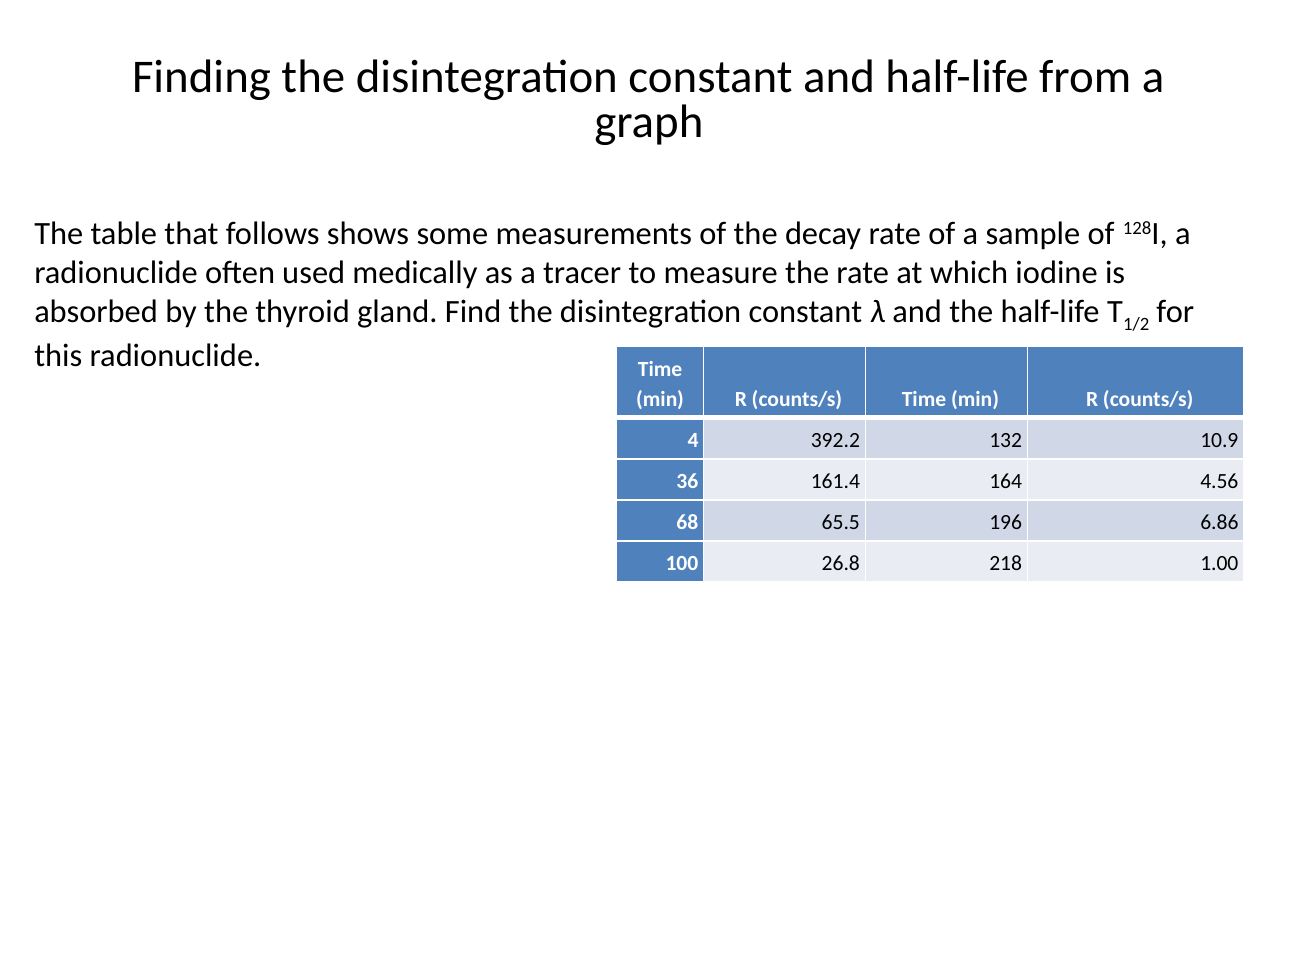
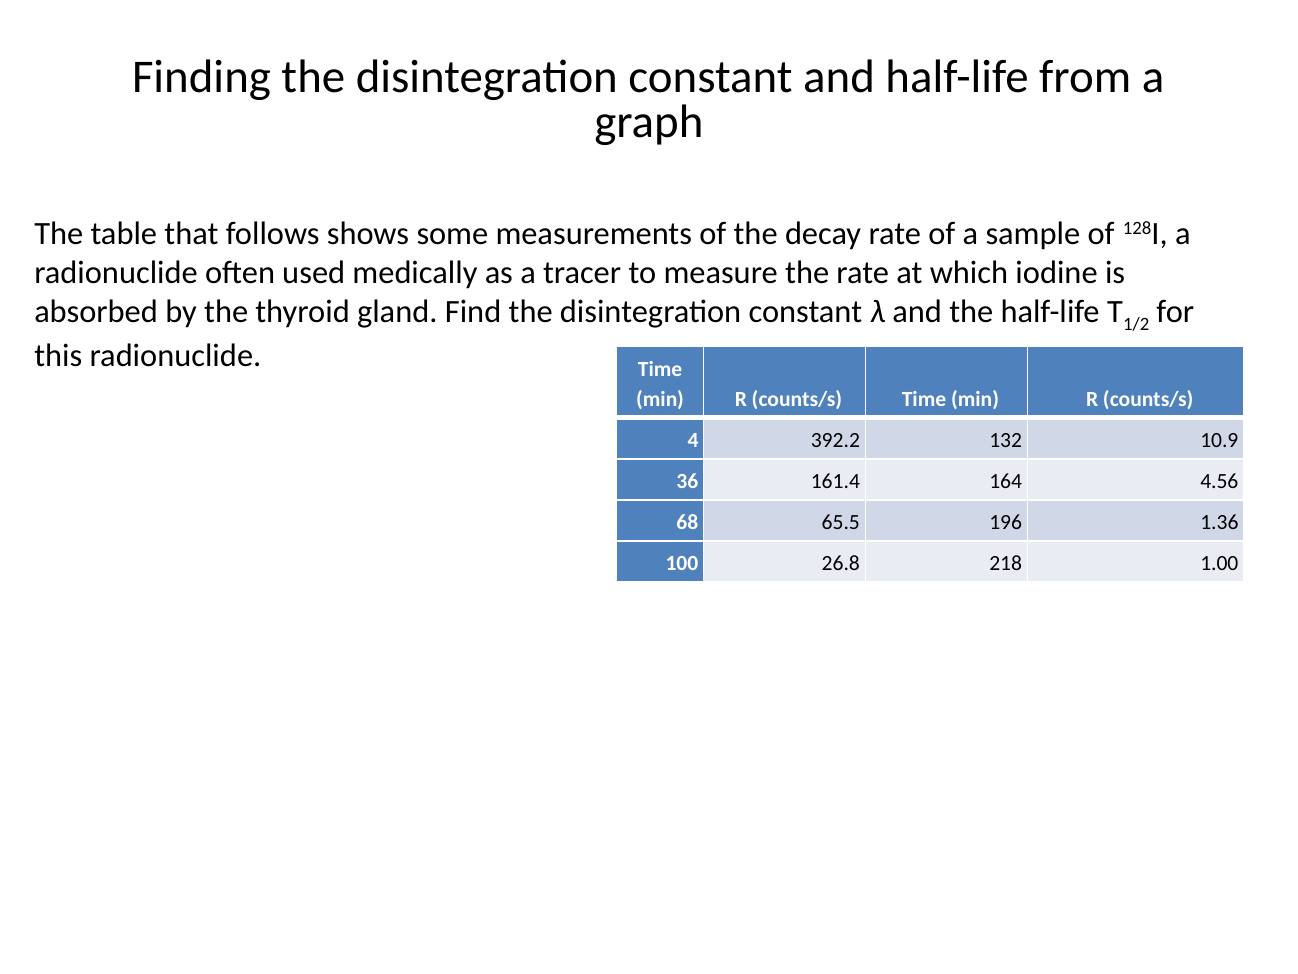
6.86: 6.86 -> 1.36 (1219, 522)
